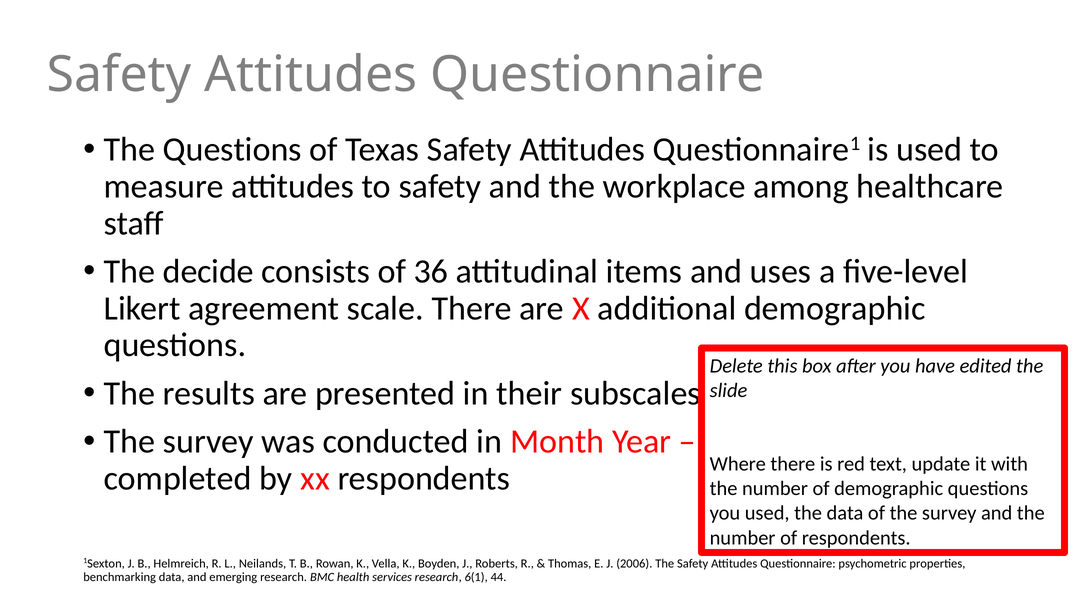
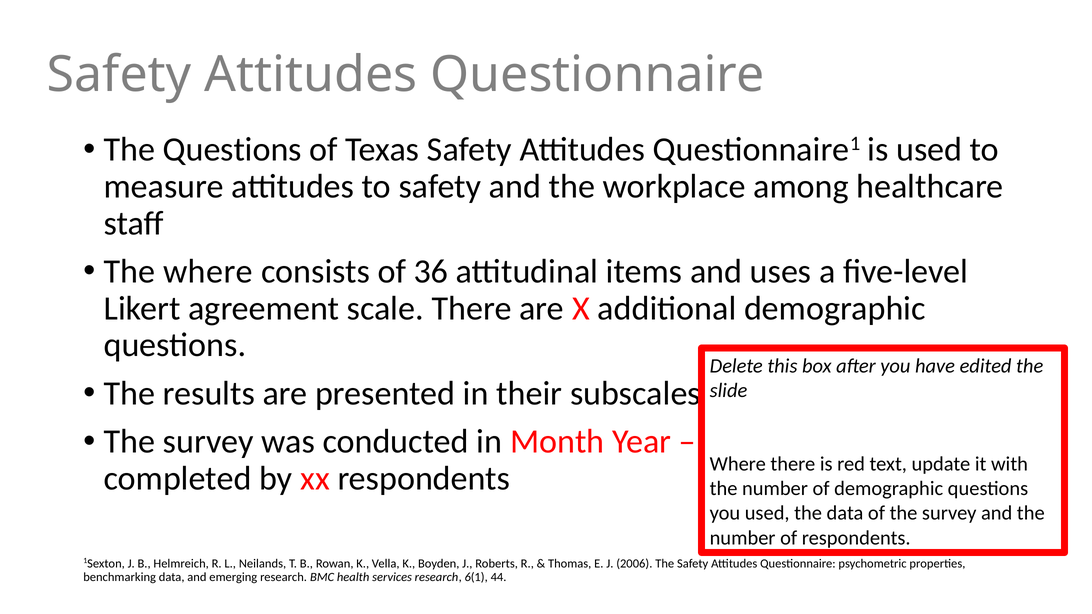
The decide: decide -> where (208, 272)
